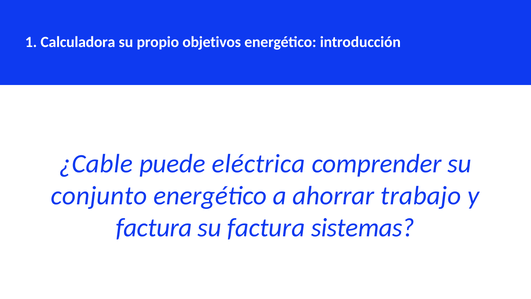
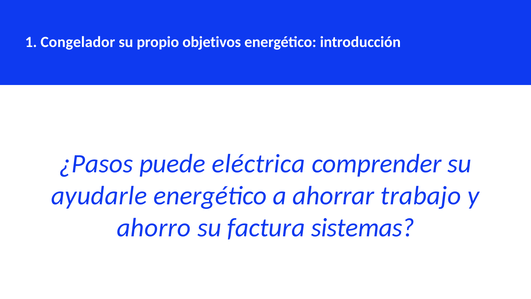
Calculadora: Calculadora -> Congelador (78, 42)
¿Cable: ¿Cable -> ¿Pasos (96, 164)
conjunto: conjunto -> ayudarle (99, 195)
factura: factura -> ahorro (154, 227)
